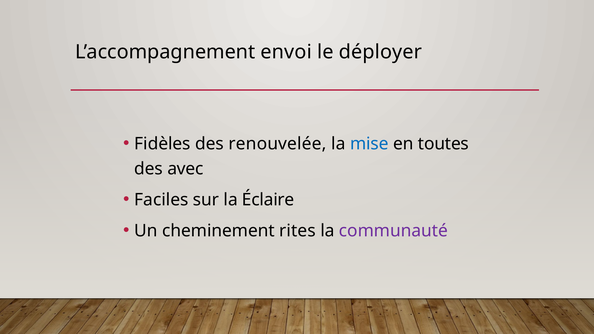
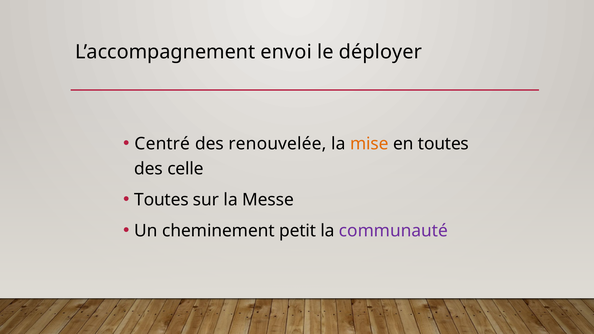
Fidèles: Fidèles -> Centré (162, 144)
mise colour: blue -> orange (369, 144)
avec: avec -> celle (185, 169)
Faciles: Faciles -> Toutes (161, 200)
Éclaire: Éclaire -> Messe (268, 200)
rites: rites -> petit (298, 231)
